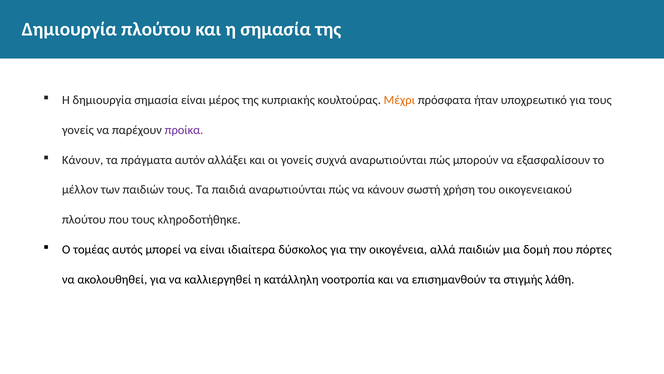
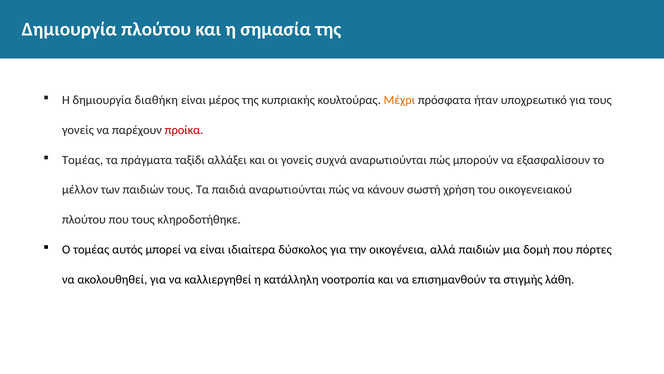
δημιουργία σημασία: σημασία -> διαθήκη (156, 100)
προίκα colour: purple -> red (184, 130)
Κάνουν: Κάνουν -> Τομέας (83, 160)
αυτόν: αυτόν -> ταξίδι (190, 160)
